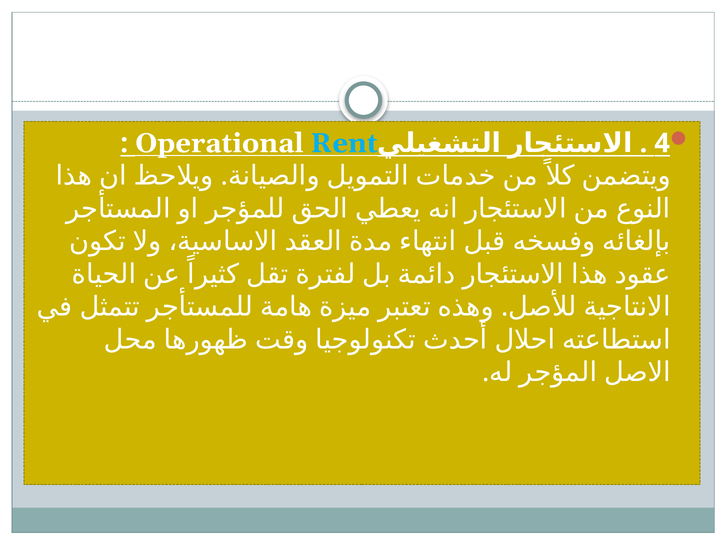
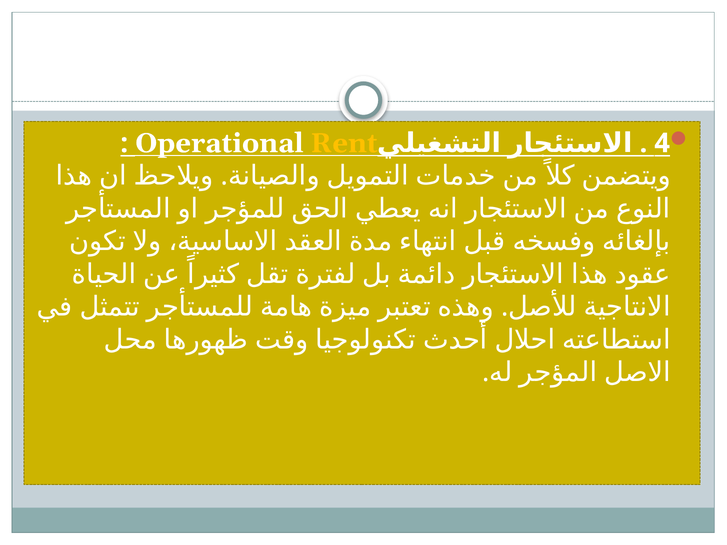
Rent colour: light blue -> yellow (344, 143)
